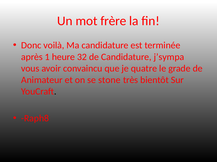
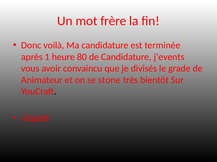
32: 32 -> 80 (82, 57)
j’sympa: j’sympa -> j’events (169, 57)
quatre: quatre -> divisés (144, 69)
